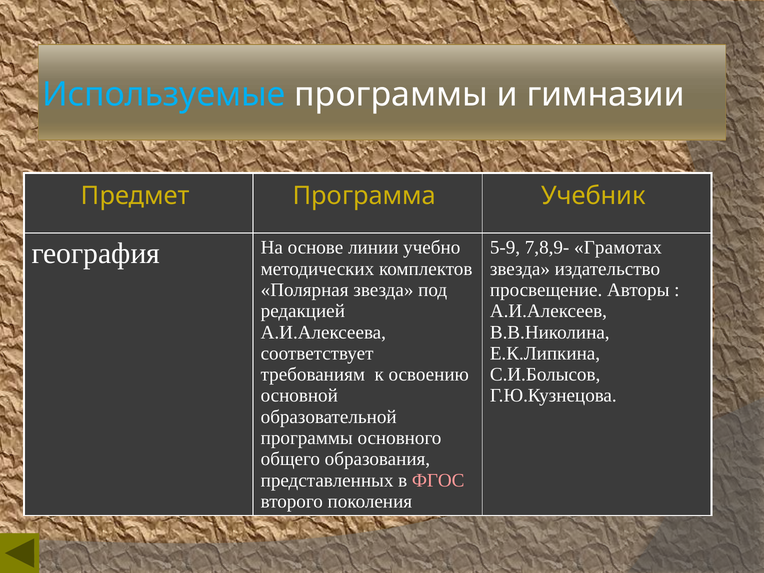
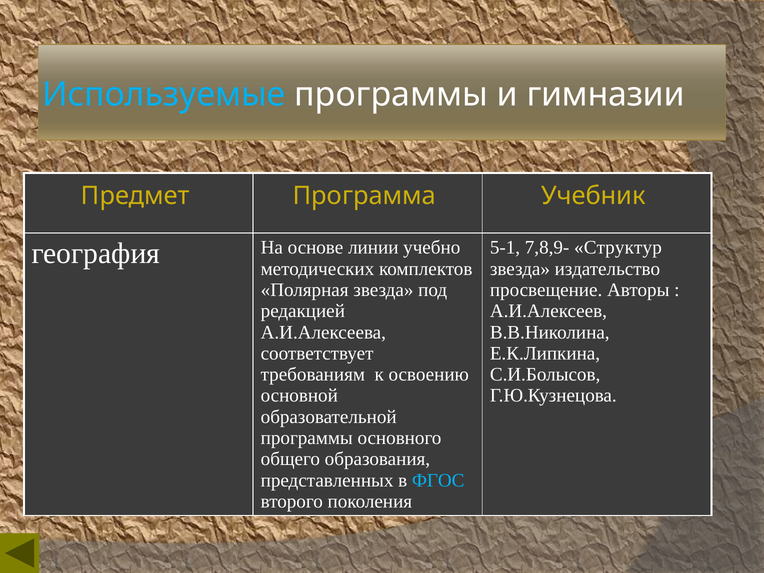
5-9: 5-9 -> 5-1 (505, 248)
Грамотах: Грамотах -> Структур (618, 248)
ФГОС colour: pink -> light blue (438, 480)
